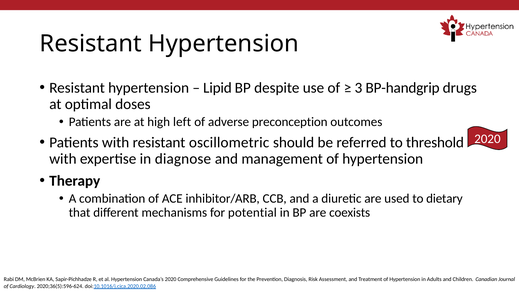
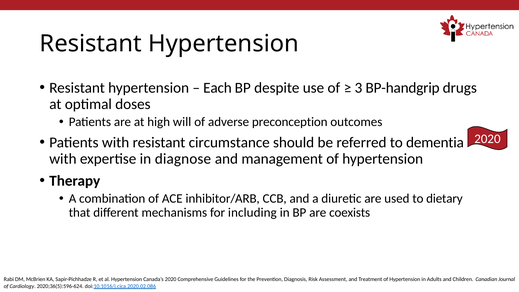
Lipid: Lipid -> Each (217, 88)
left: left -> will (182, 122)
oscillometric: oscillometric -> circumstance (229, 143)
threshold: threshold -> dementia (435, 143)
potential: potential -> including (252, 213)
